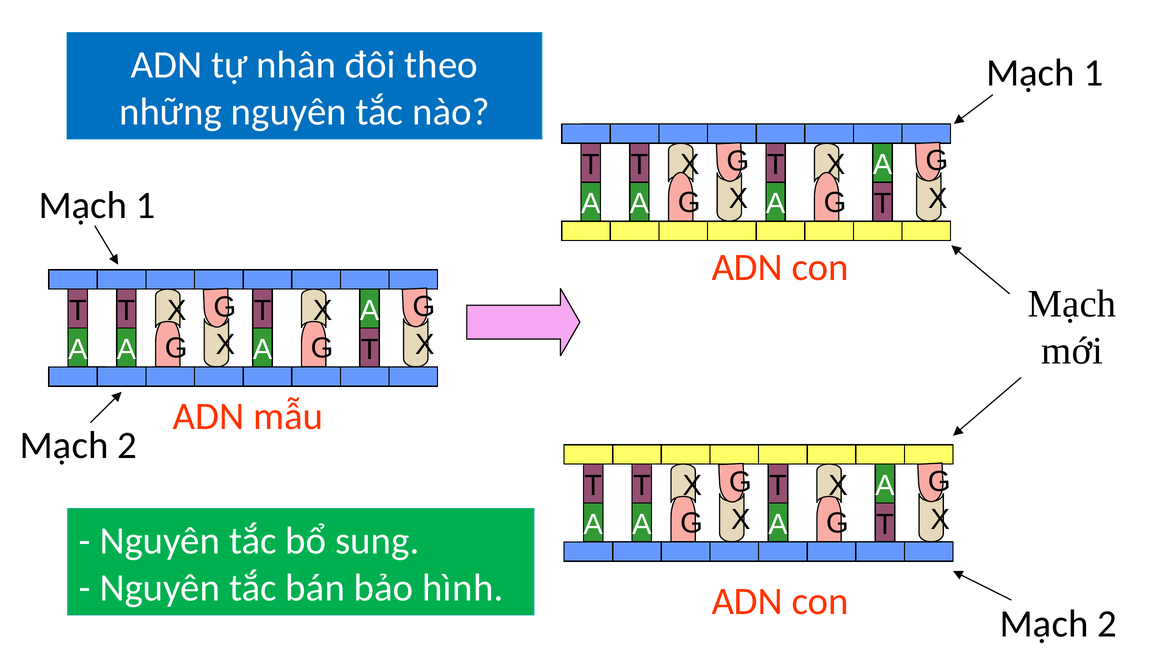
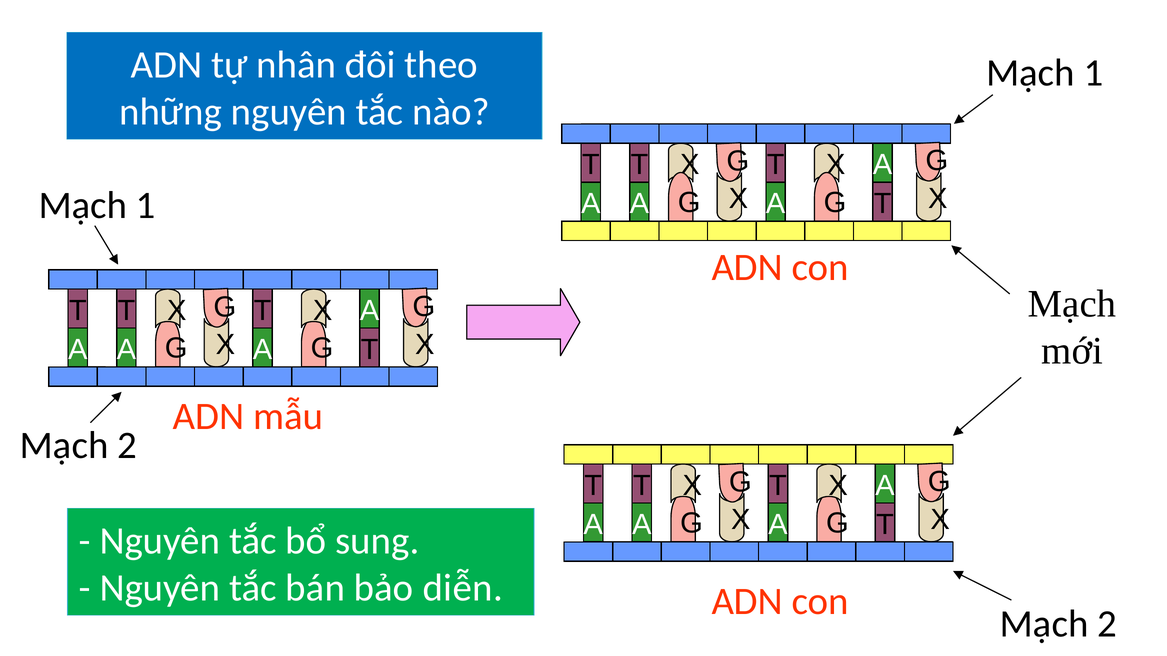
hình: hình -> diễn (463, 588)
